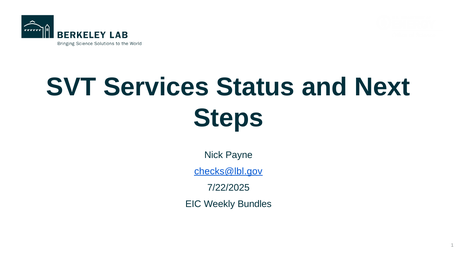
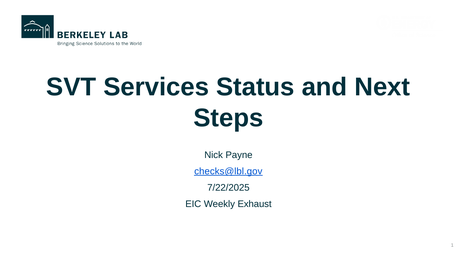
Bundles: Bundles -> Exhaust (255, 204)
